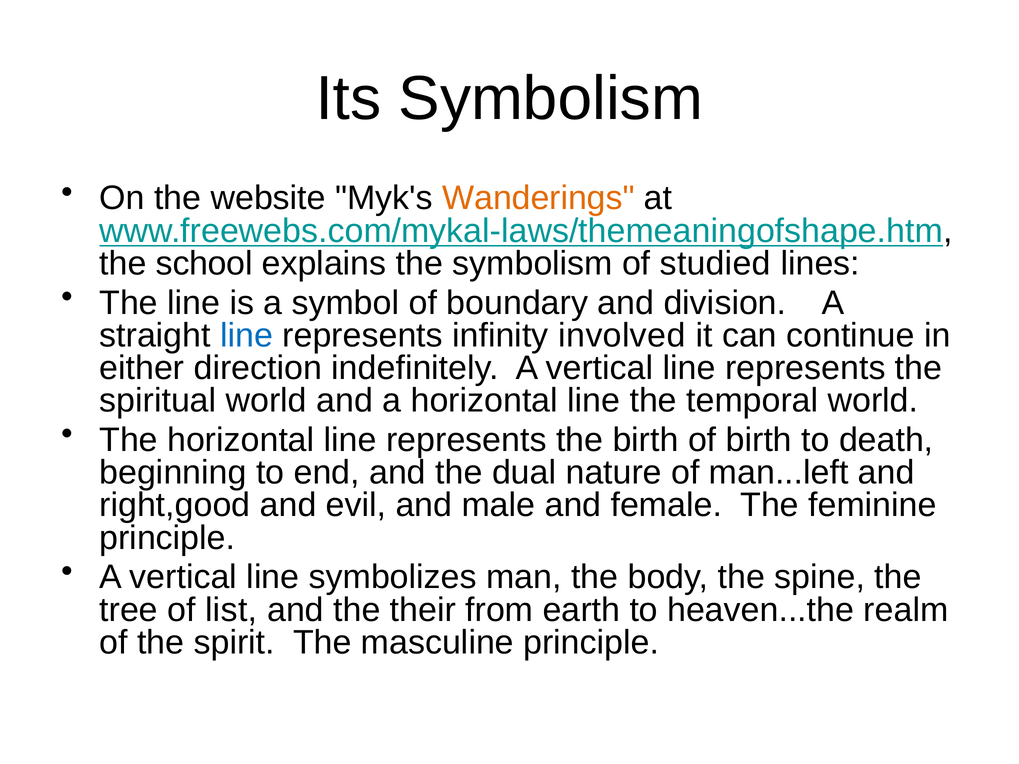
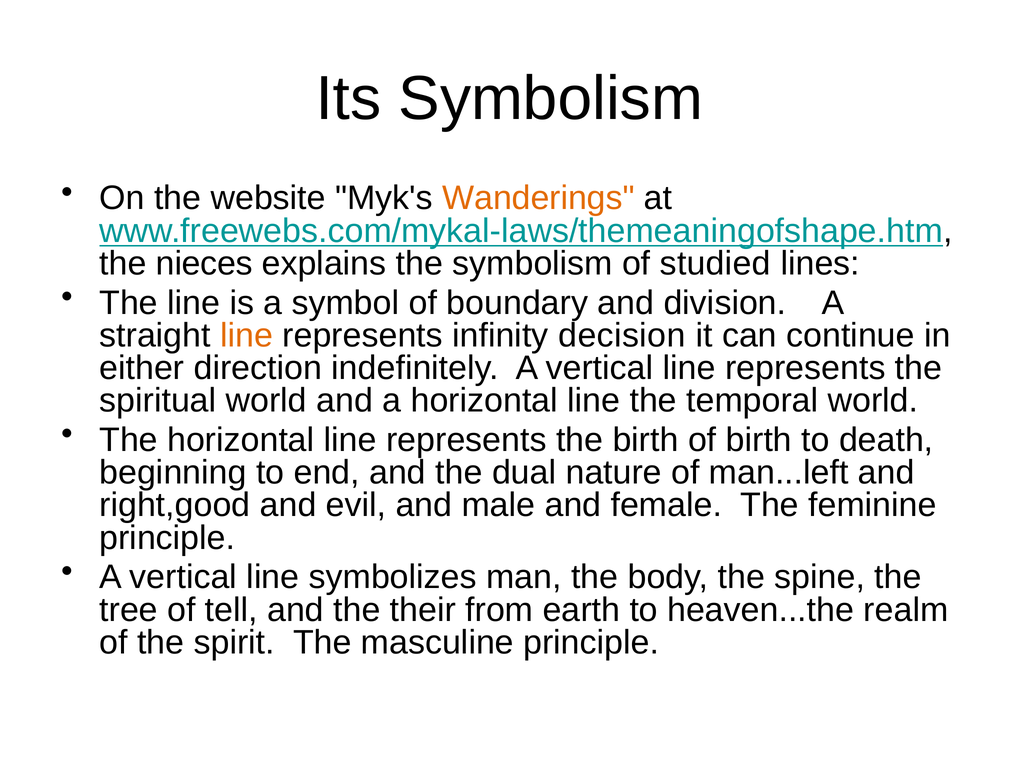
school: school -> nieces (204, 264)
line colour: blue -> orange (247, 336)
involved: involved -> decision (622, 336)
list: list -> tell (231, 610)
